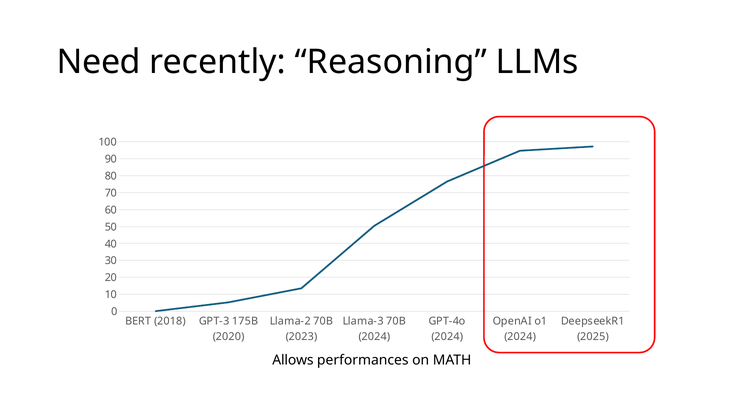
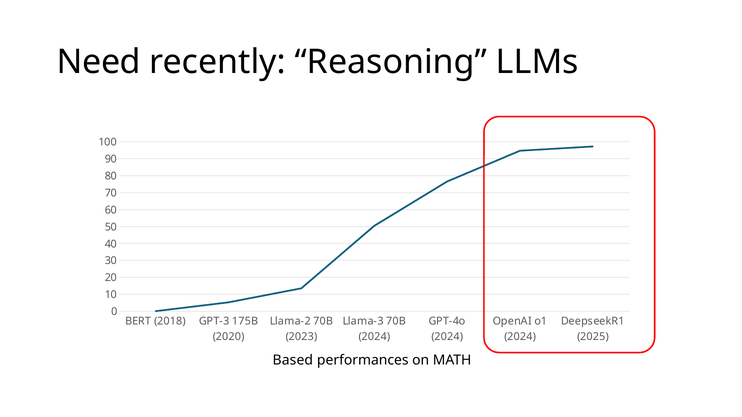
Allows: Allows -> Based (293, 360)
